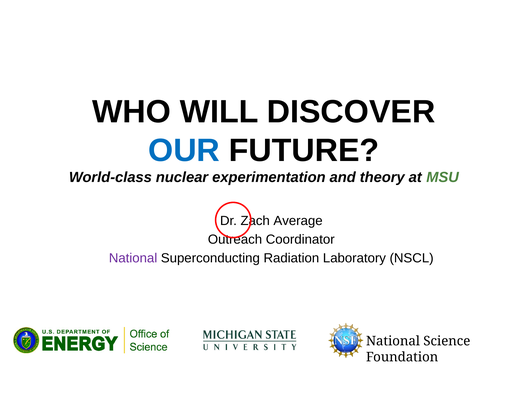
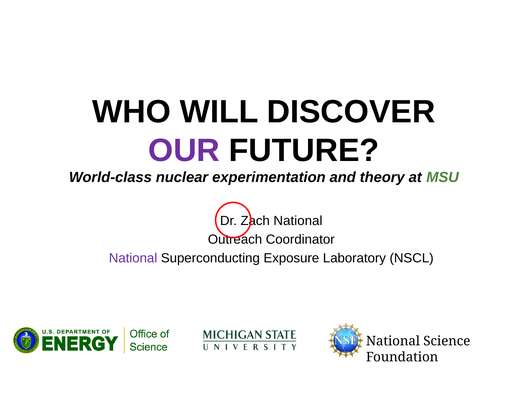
OUR colour: blue -> purple (184, 151)
Zach Average: Average -> National (298, 221)
Radiation: Radiation -> Exposure (291, 258)
